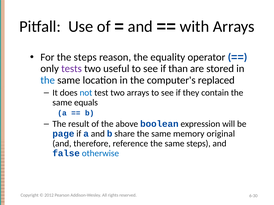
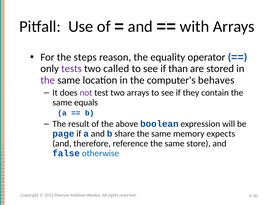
useful: useful -> called (116, 69)
the colour: blue -> purple (48, 80)
replaced: replaced -> behaves (216, 80)
not colour: blue -> purple (86, 93)
original: original -> expects (221, 134)
same steps: steps -> store (198, 144)
